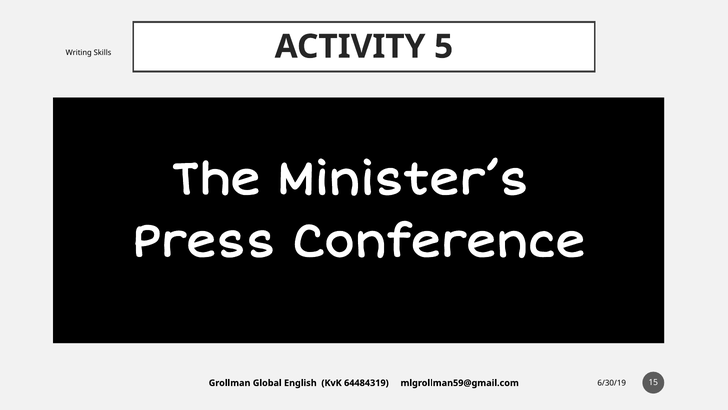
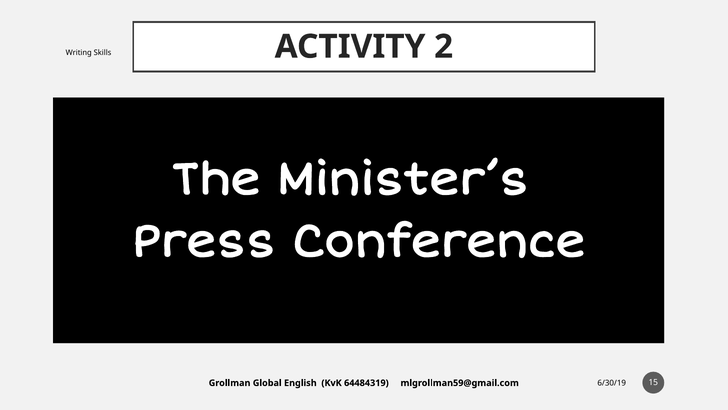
5: 5 -> 2 (444, 47)
